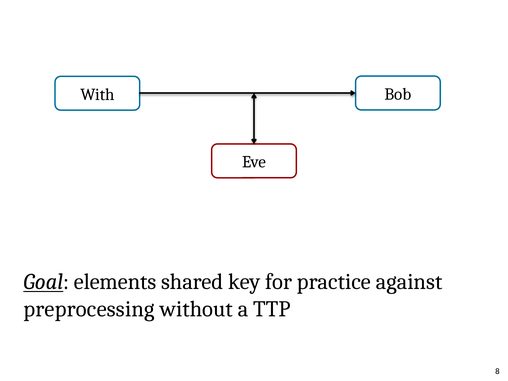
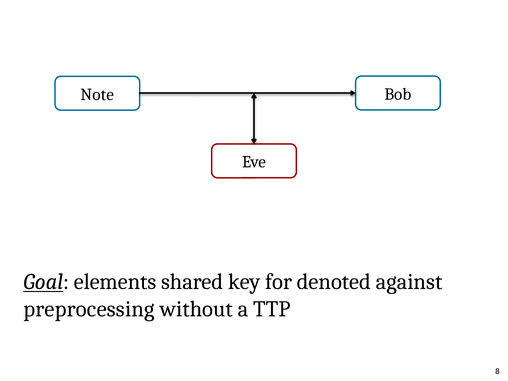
With: With -> Note (97, 94)
practice: practice -> denoted (334, 282)
